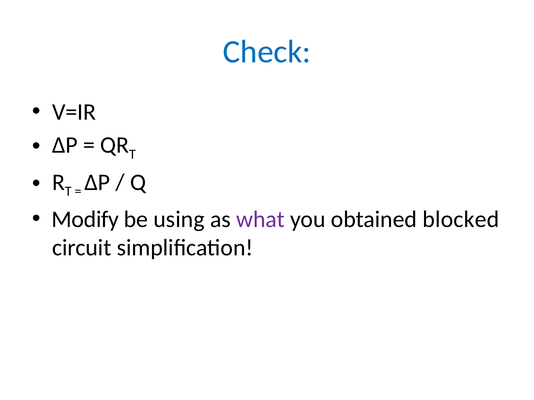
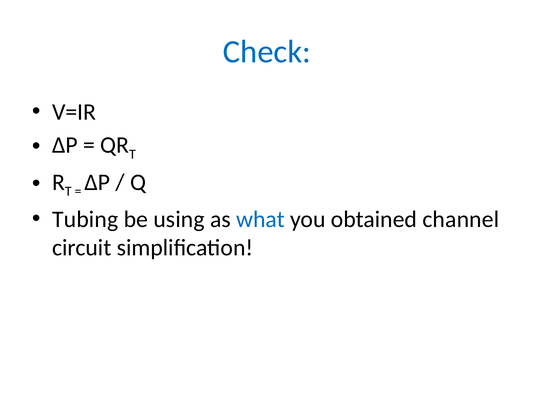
Modify: Modify -> Tubing (85, 220)
what colour: purple -> blue (260, 220)
blocked: blocked -> channel (461, 220)
